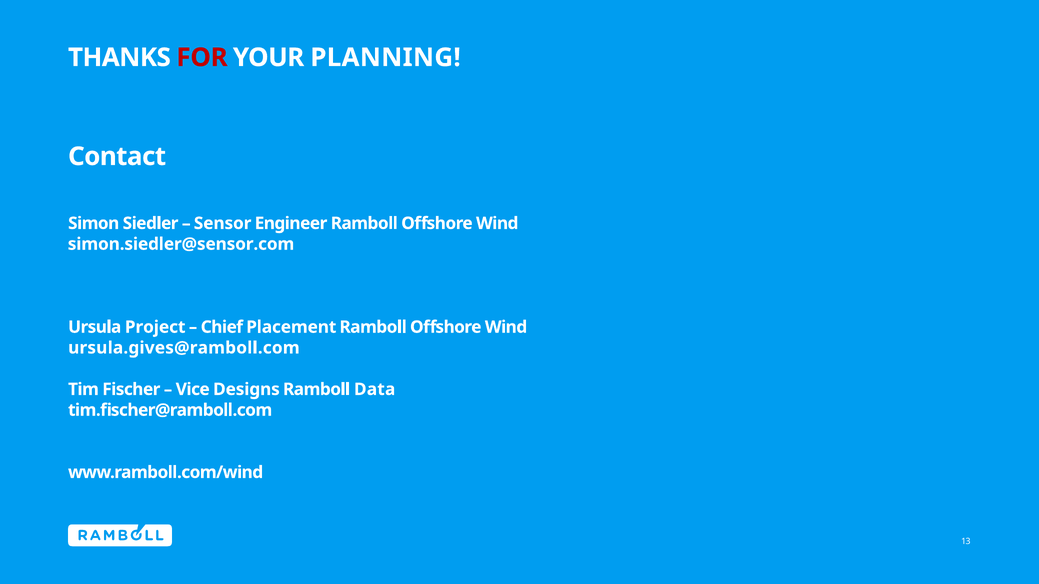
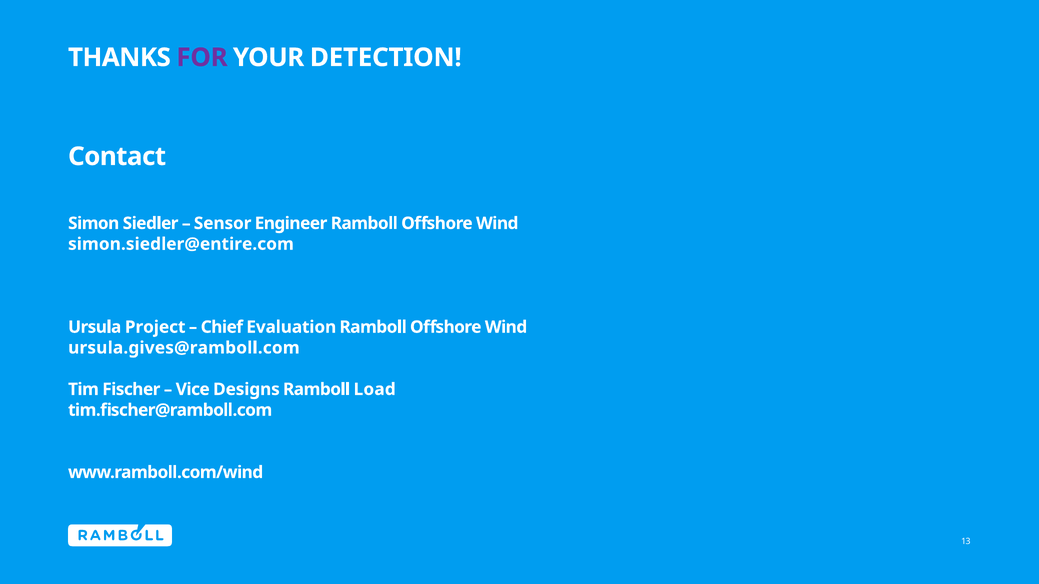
FOR colour: red -> purple (202, 58)
PLANNING: PLANNING -> DETECTION (386, 58)
simon.siedler@sensor.com: simon.siedler@sensor.com -> simon.siedler@entire.com (181, 244)
Placement: Placement -> Evaluation (291, 327)
Data: Data -> Load (375, 390)
